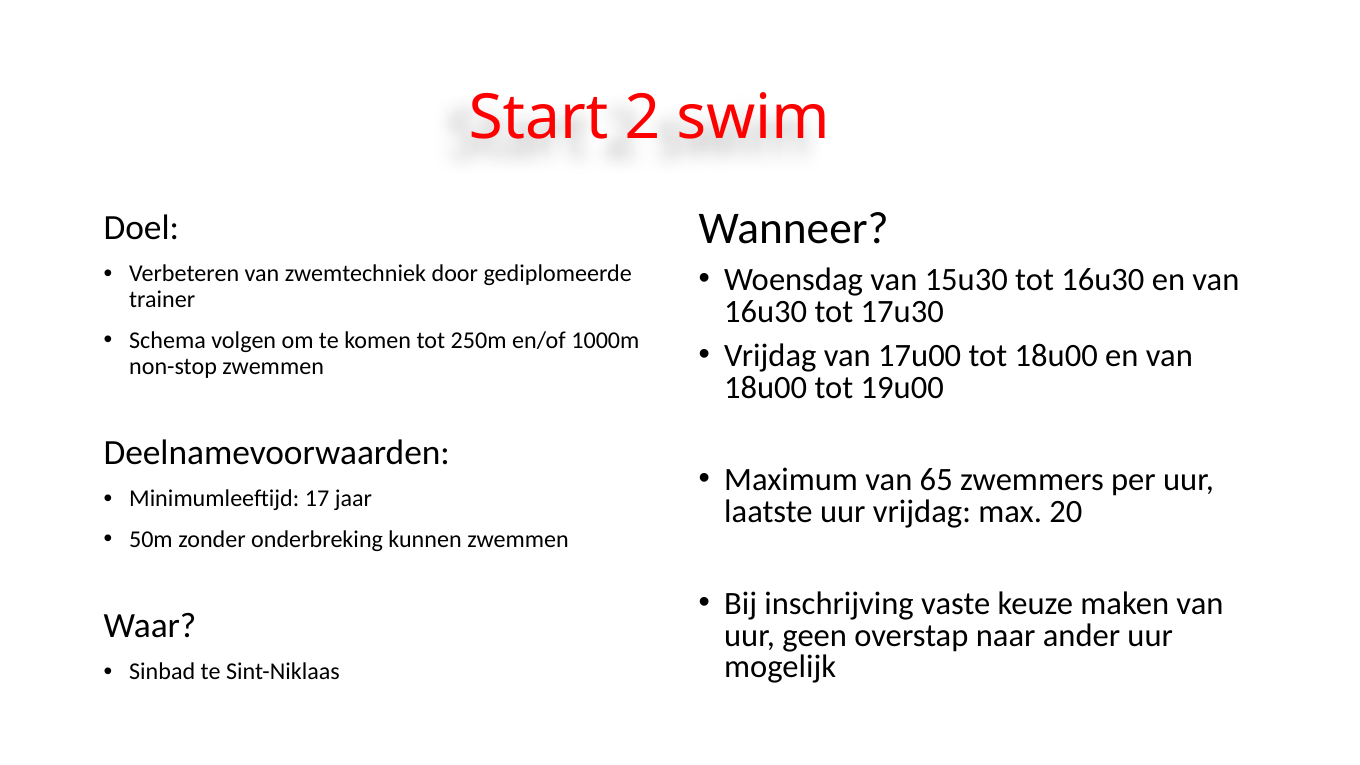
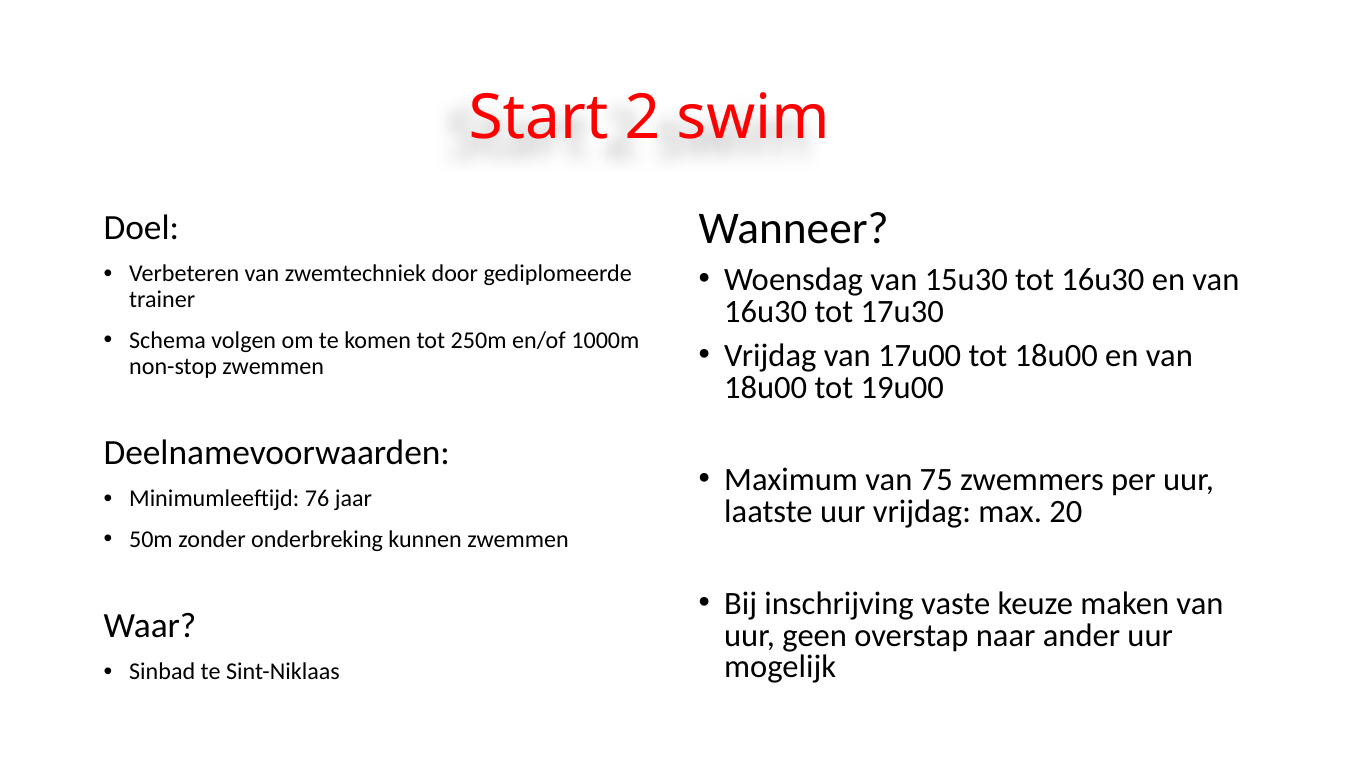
65: 65 -> 75 (936, 480)
17: 17 -> 76 (317, 499)
